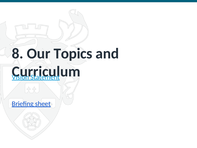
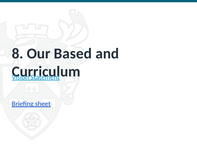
Topics: Topics -> Based (73, 53)
